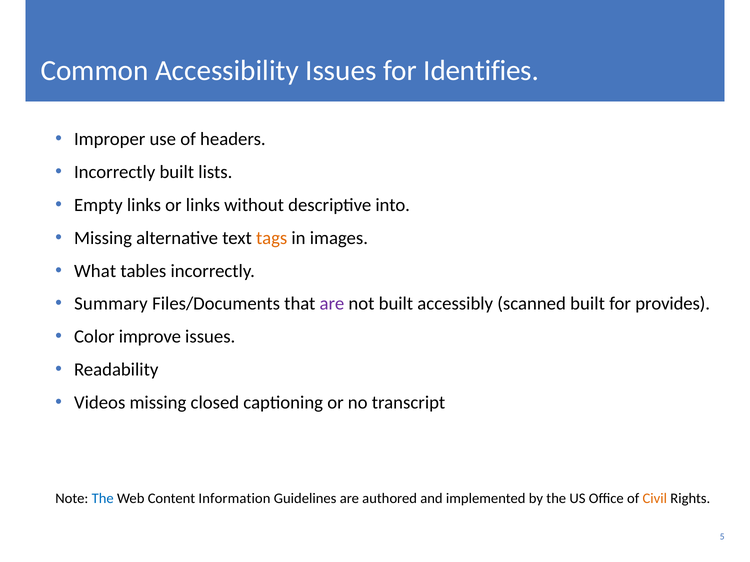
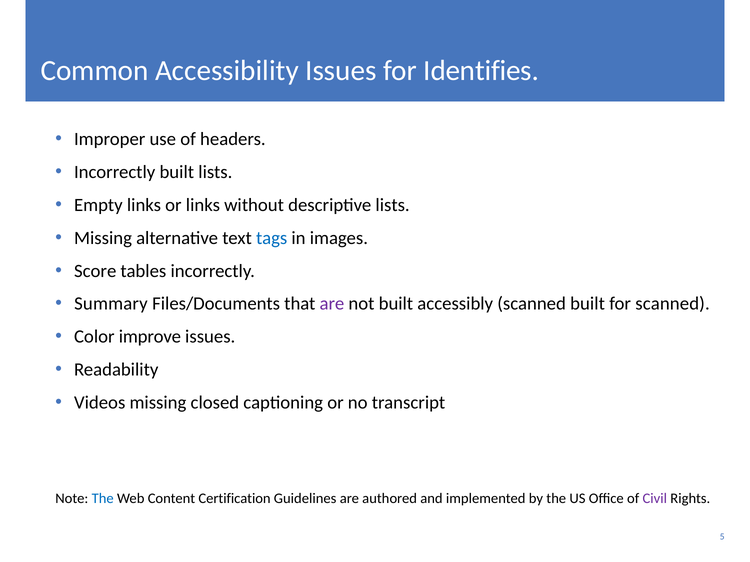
descriptive into: into -> lists (393, 205)
tags colour: orange -> blue (272, 238)
What: What -> Score (95, 271)
for provides: provides -> scanned (673, 304)
Information: Information -> Certification (235, 499)
Civil colour: orange -> purple (655, 499)
